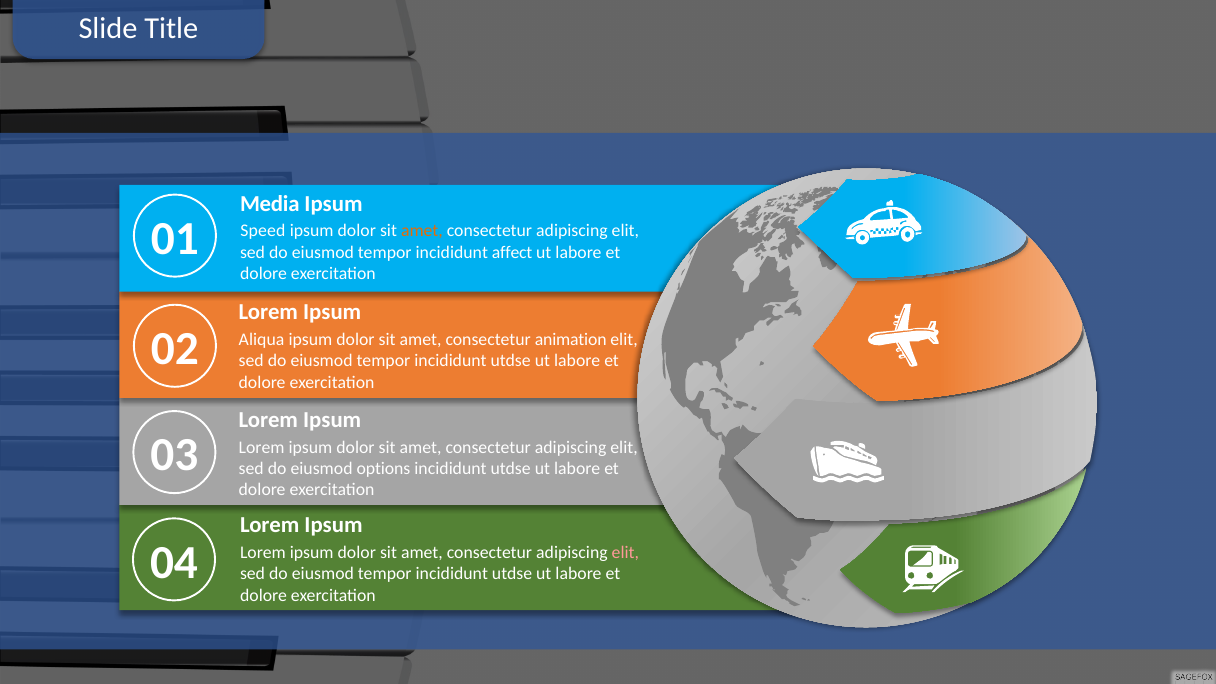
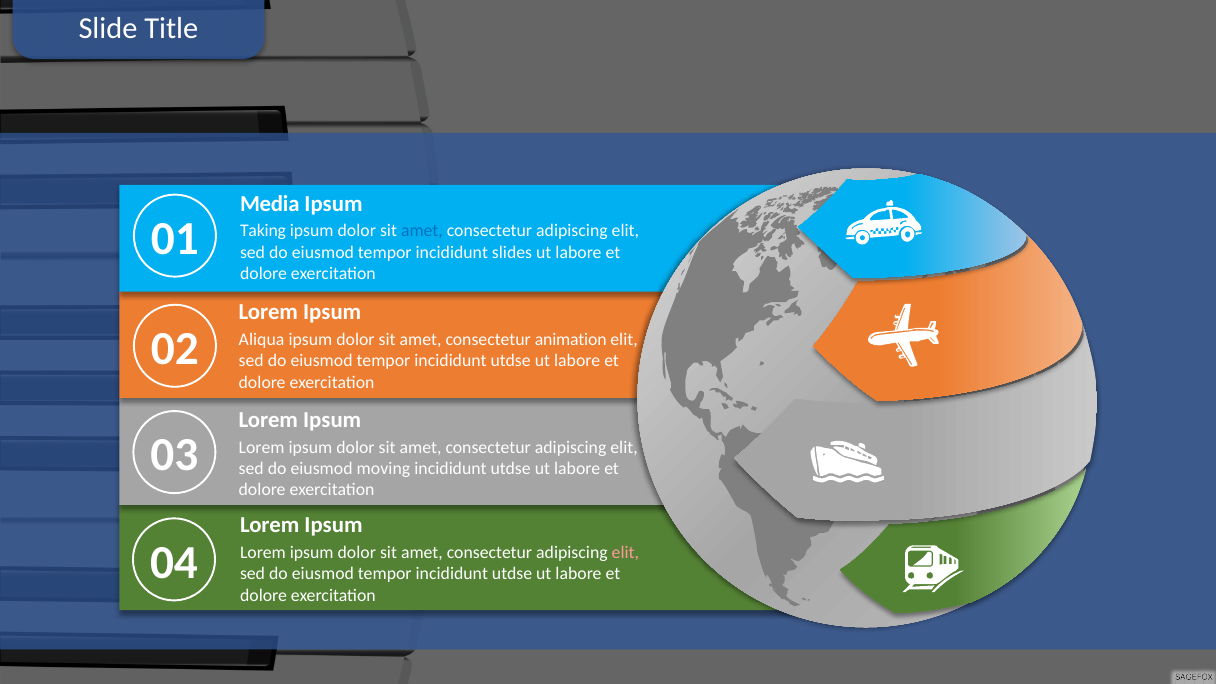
Speed: Speed -> Taking (263, 231)
amet colour: orange -> blue (422, 231)
affect: affect -> slides (512, 252)
options: options -> moving (383, 469)
